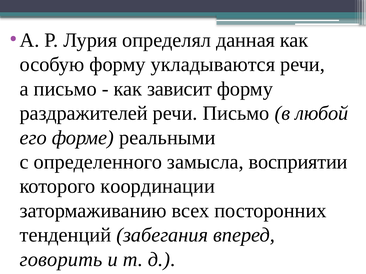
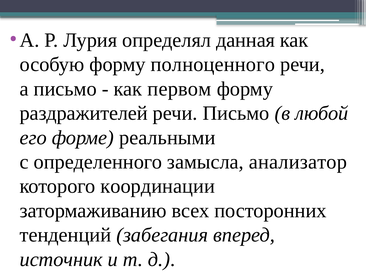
укладываются: укладываются -> полноценного (213, 65)
зависит: зависит -> первом (179, 89)
восприятии: восприятии -> анализатор (298, 162)
говорить: говорить -> источник (61, 260)
